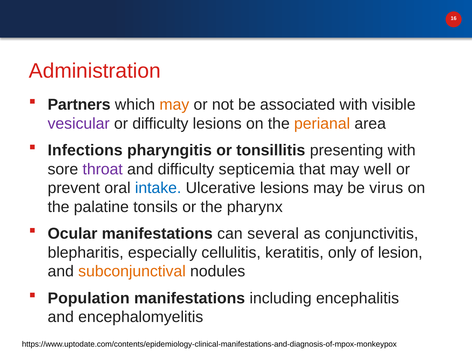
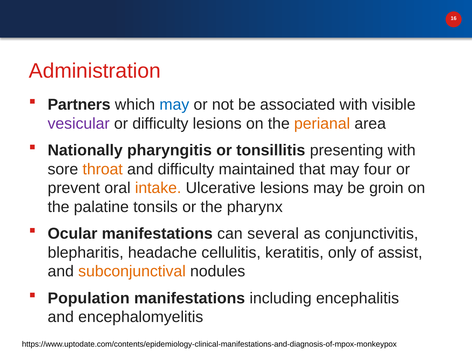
may colour: orange -> blue (174, 105)
Infections: Infections -> Nationally (85, 150)
throat colour: purple -> orange (103, 169)
septicemia: septicemia -> maintained (257, 169)
well: well -> four (378, 169)
intake colour: blue -> orange (158, 188)
virus: virus -> groin (386, 188)
especially: especially -> headache (163, 253)
lesion: lesion -> assist (400, 253)
